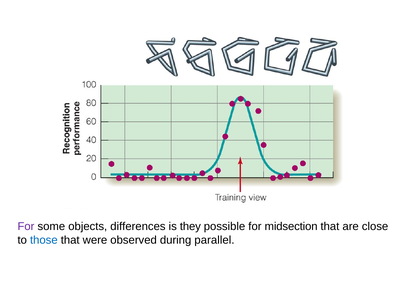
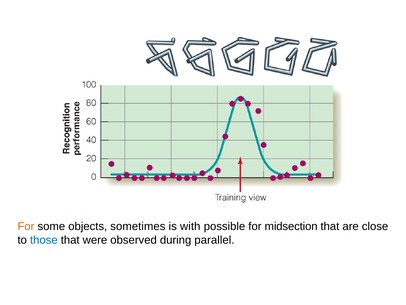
For colour: purple -> orange (26, 226)
differences: differences -> sometimes (138, 226)
they: they -> with (190, 226)
